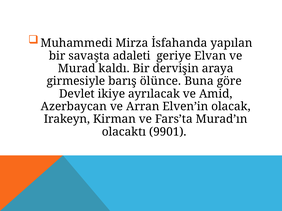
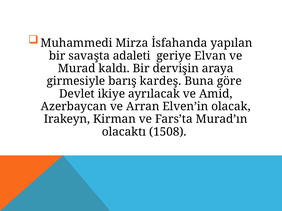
ölünce: ölünce -> kardeş (160, 81)
9901: 9901 -> 1508 (168, 132)
